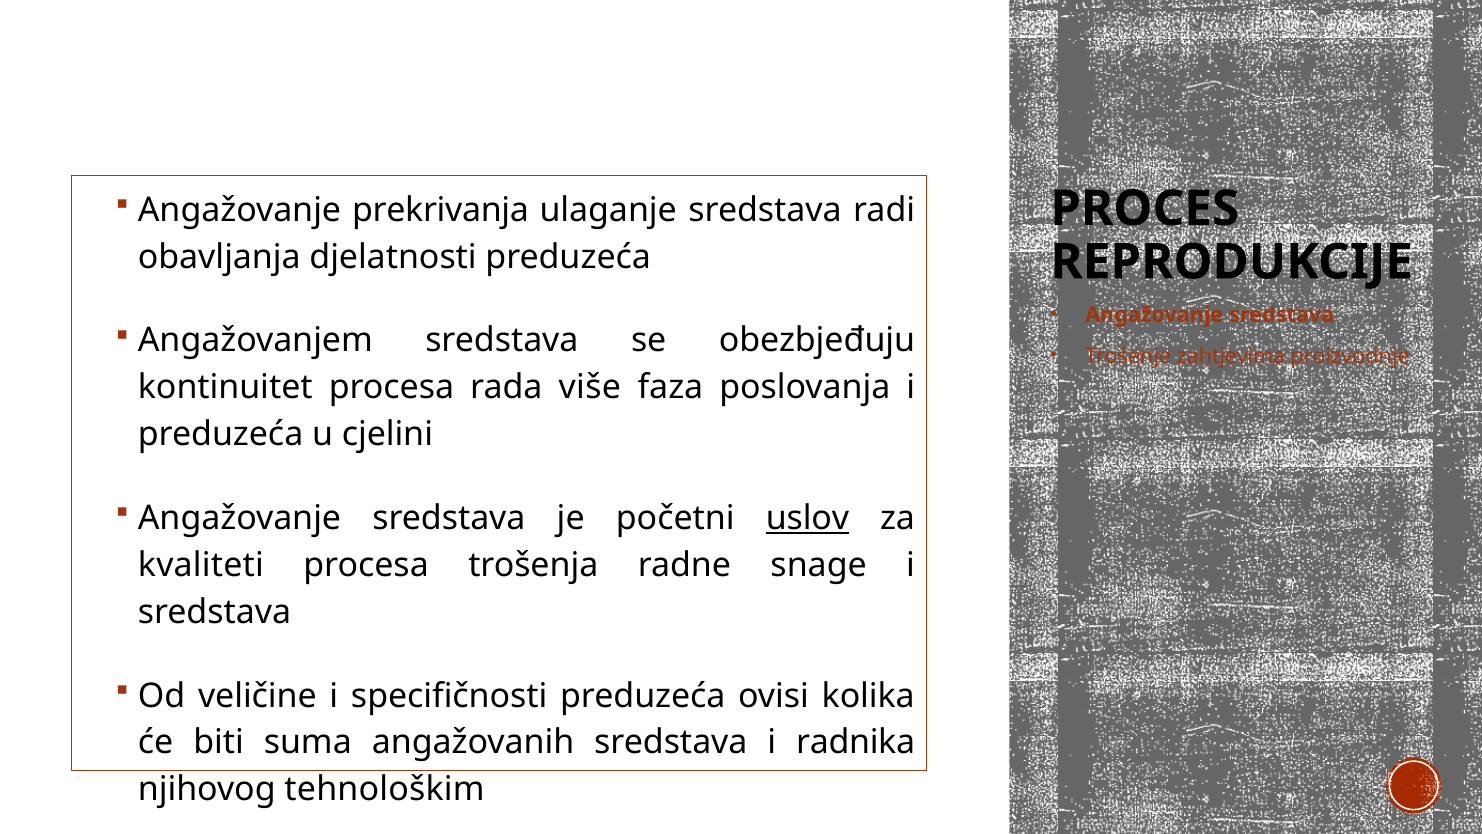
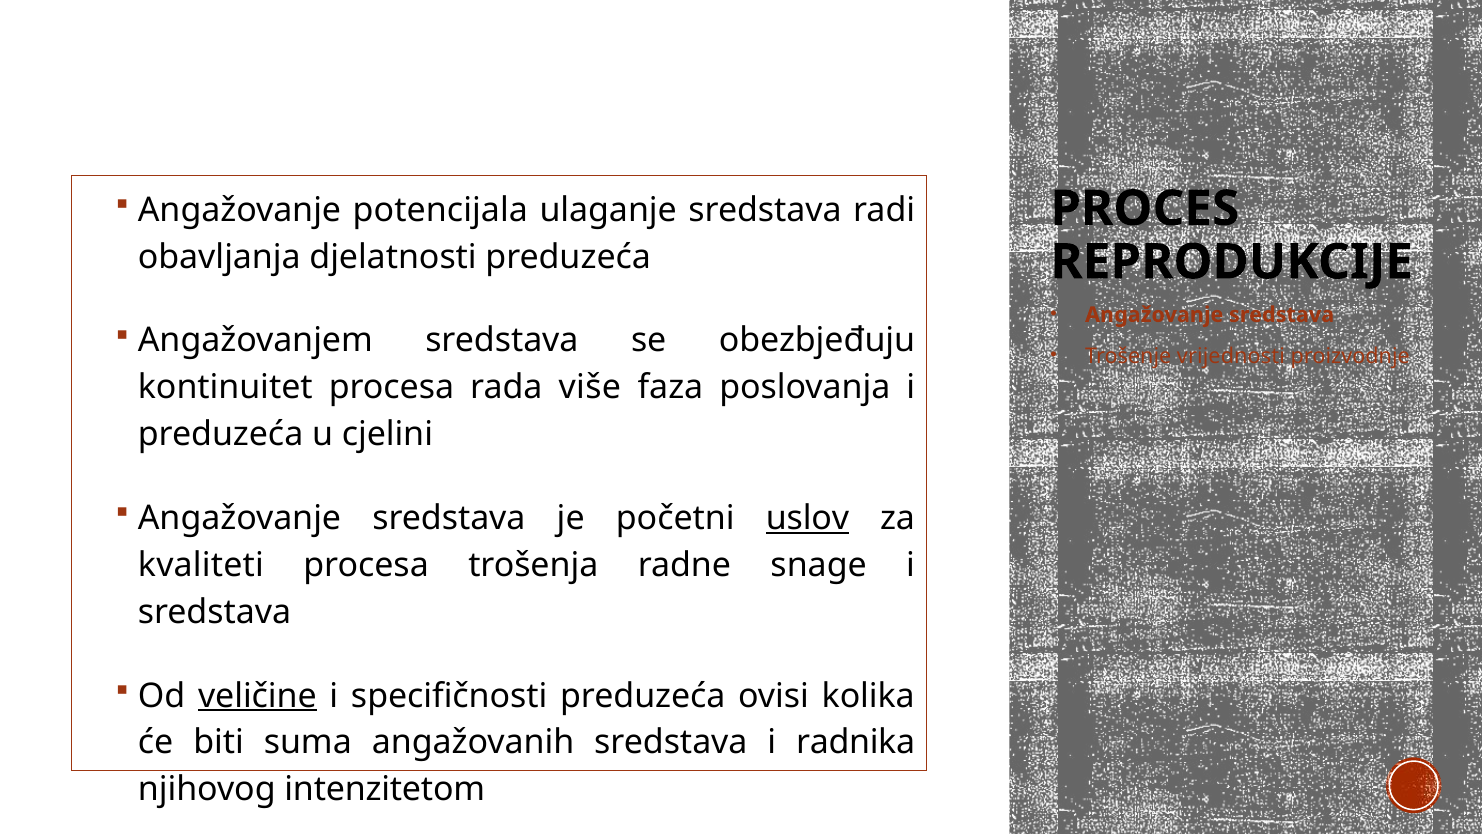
prekrivanja: prekrivanja -> potencijala (440, 210)
zahtjevima: zahtjevima -> vrijednosti (1231, 356)
veličine underline: none -> present (257, 696)
tehnološkim: tehnološkim -> intenzitetom (385, 789)
